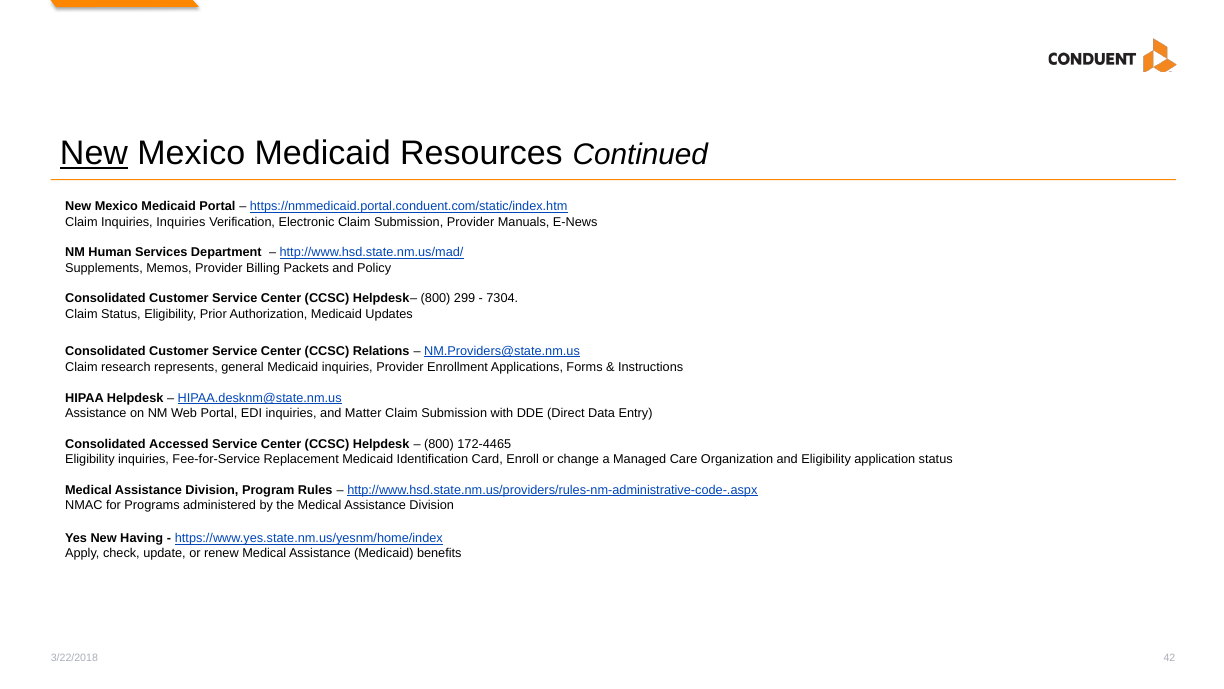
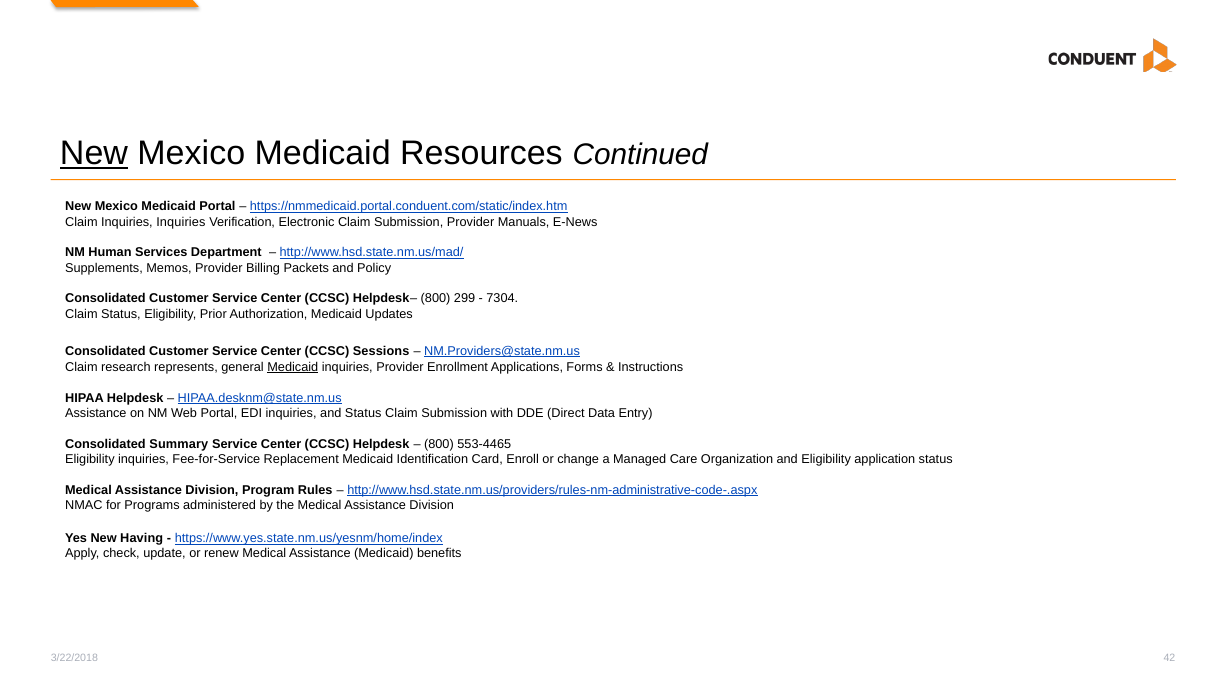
Relations: Relations -> Sessions (381, 351)
Medicaid underline: none -> present (293, 367)
and Matter: Matter -> Status (363, 413)
Accessed: Accessed -> Summary (179, 444)
172-4465: 172-4465 -> 553-4465 (484, 444)
